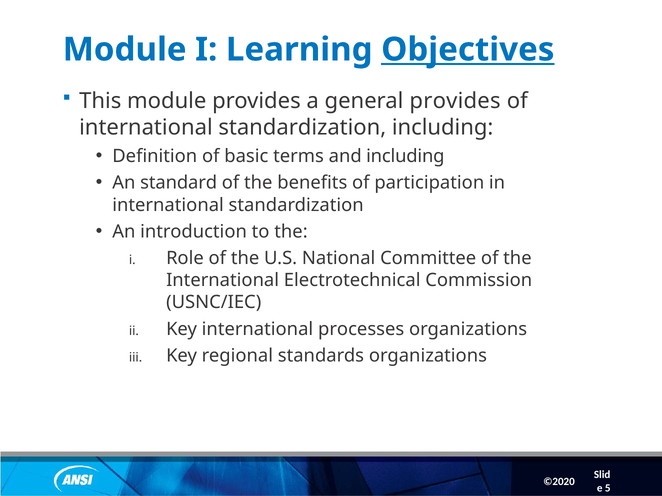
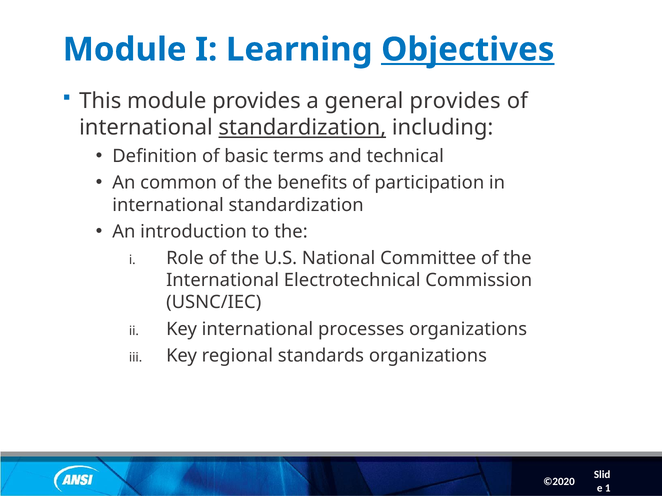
standardization underline: none -> present (302, 128)
and including: including -> technical (405, 156)
standard: standard -> common (179, 183)
5: 5 -> 1 (608, 488)
